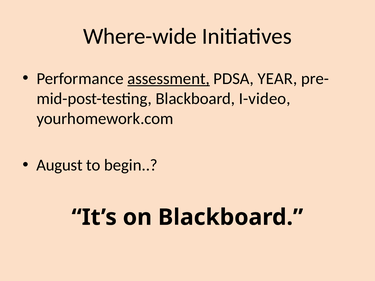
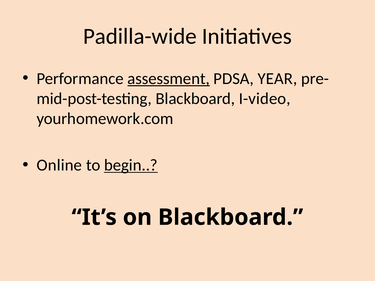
Where-wide: Where-wide -> Padilla-wide (140, 36)
August: August -> Online (59, 165)
begin underline: none -> present (131, 165)
